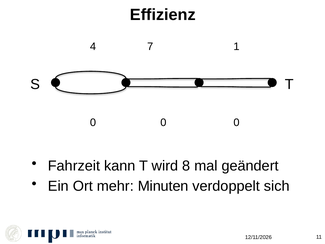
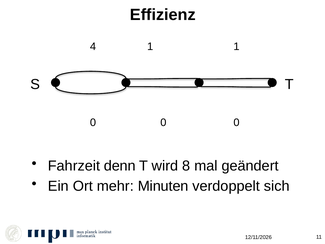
4 7: 7 -> 1 (150, 47)
kann: kann -> denn (120, 166)
